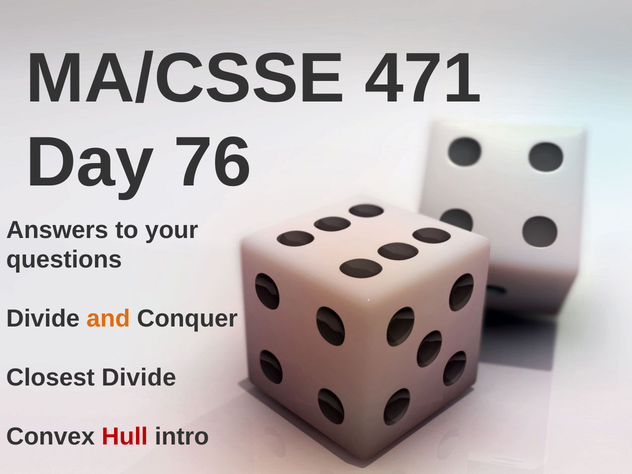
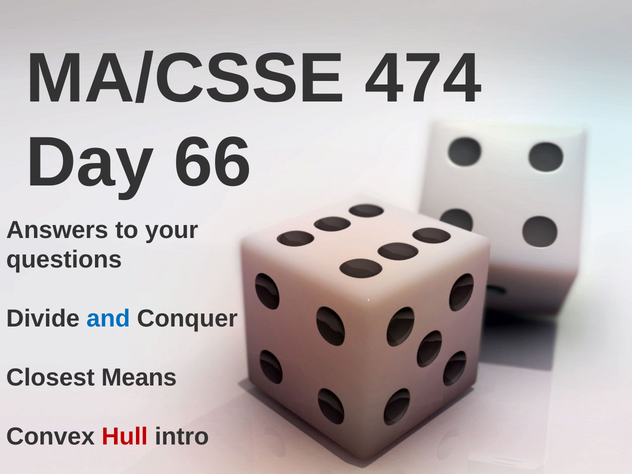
471: 471 -> 474 (423, 78)
76: 76 -> 66 (213, 163)
and colour: orange -> blue (108, 319)
Closest Divide: Divide -> Means (139, 378)
